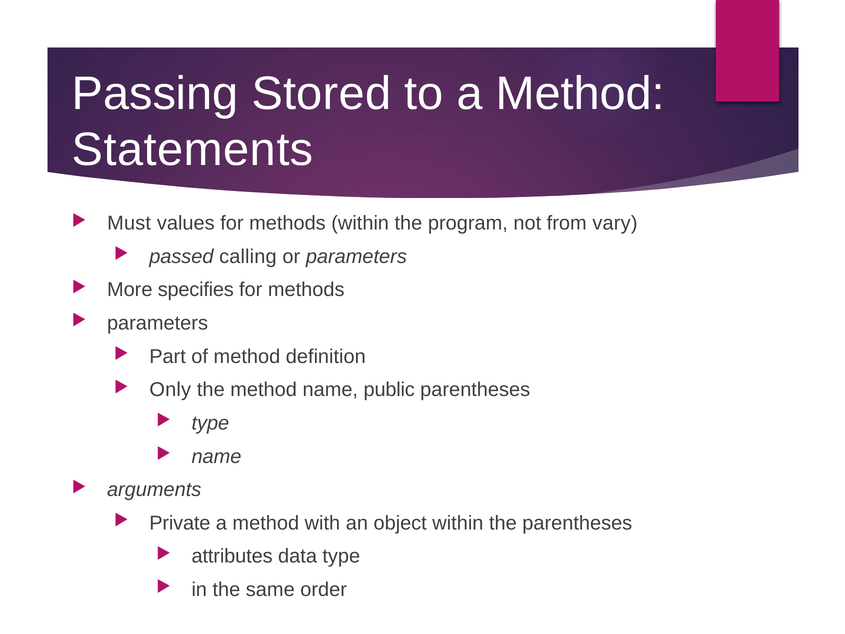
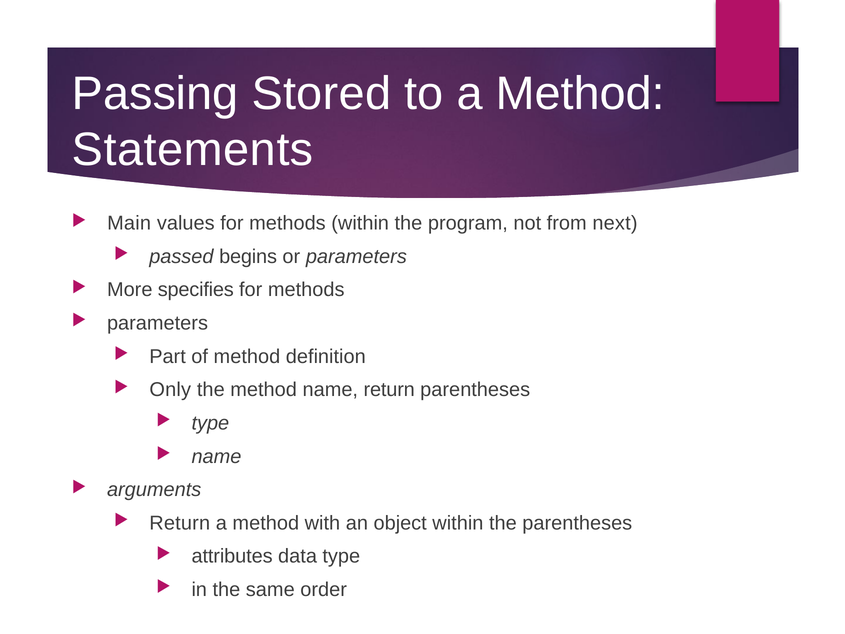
Must: Must -> Main (129, 223)
vary: vary -> next (615, 223)
calling: calling -> begins (248, 256)
name public: public -> return (389, 390)
Private: Private -> Return (180, 523)
